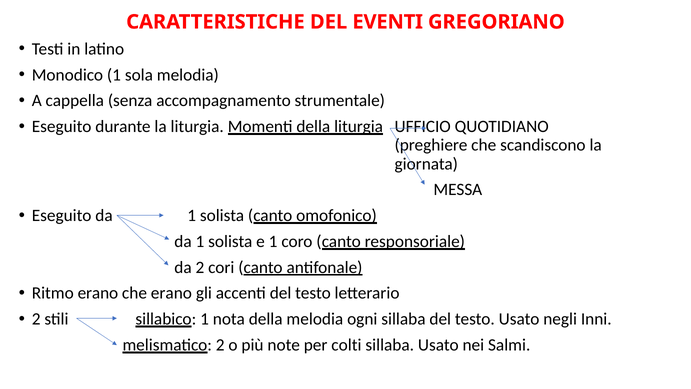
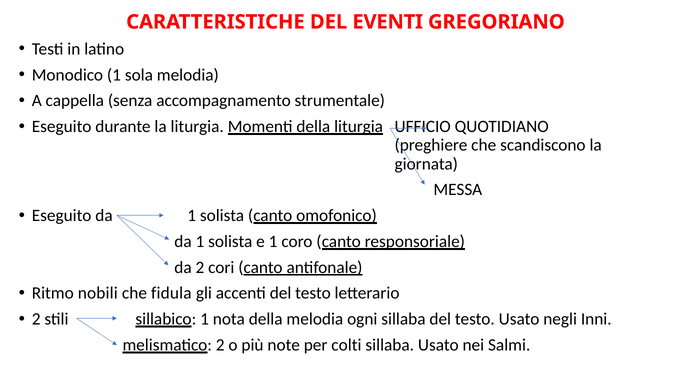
Ritmo erano: erano -> nobili (98, 293)
che erano: erano -> fidula (171, 293)
